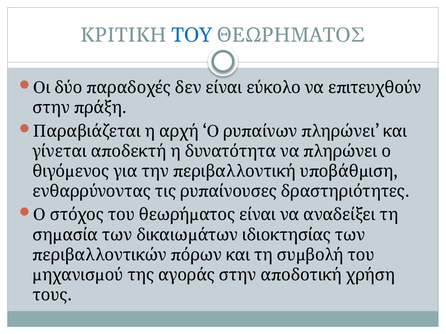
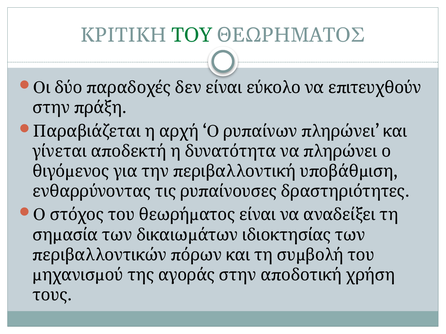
ΤΟΥ colour: blue -> green (192, 35)
